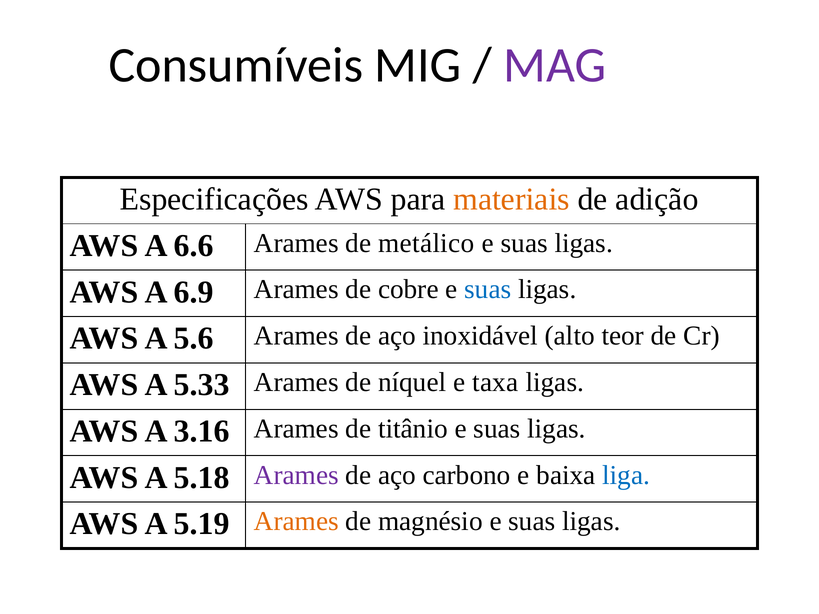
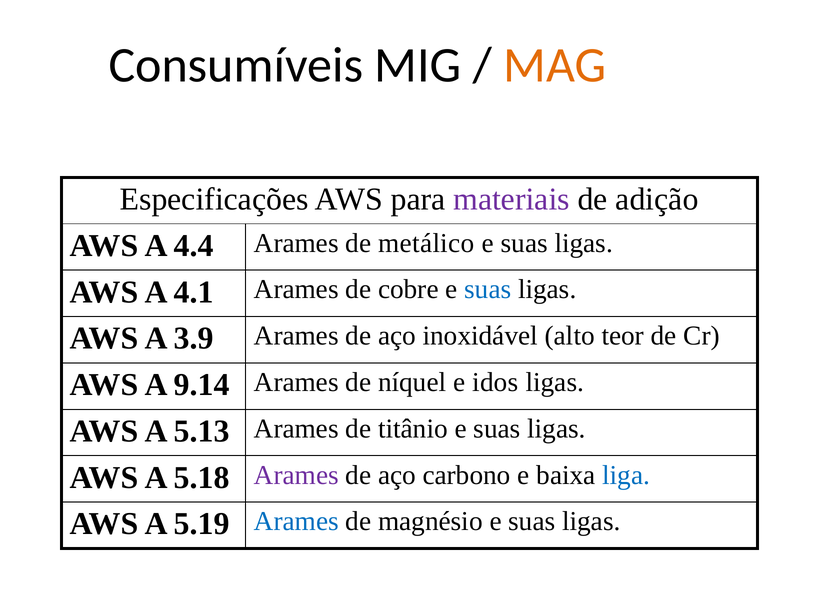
MAG colour: purple -> orange (555, 65)
materiais colour: orange -> purple (512, 199)
6.6: 6.6 -> 4.4 (194, 246)
6.9: 6.9 -> 4.1 (194, 292)
5.6: 5.6 -> 3.9 (194, 339)
5.33: 5.33 -> 9.14 (202, 385)
taxa: taxa -> idos (495, 382)
3.16: 3.16 -> 5.13 (202, 431)
Arames colour: orange -> blue (296, 522)
